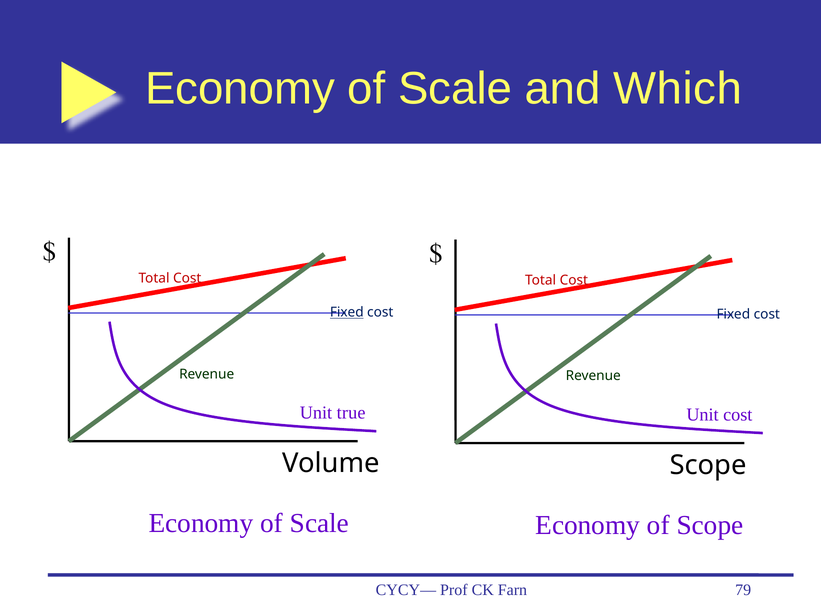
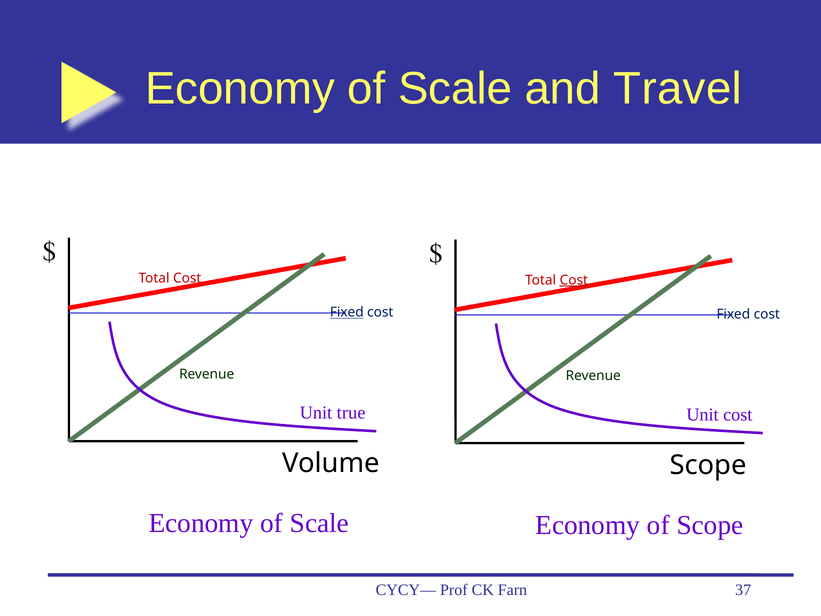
Which: Which -> Travel (678, 89)
Cost underline: none -> present (574, 280)
79: 79 -> 37 (743, 590)
